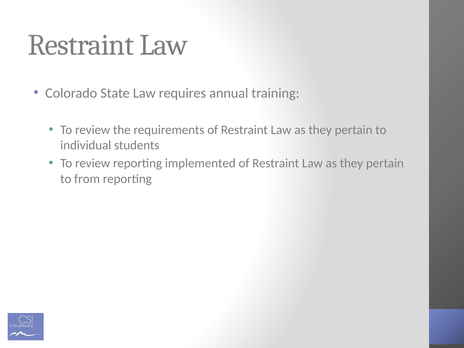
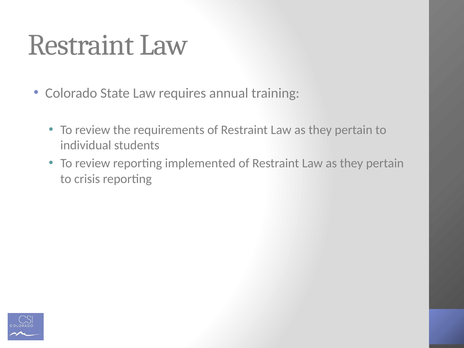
from: from -> crisis (87, 179)
